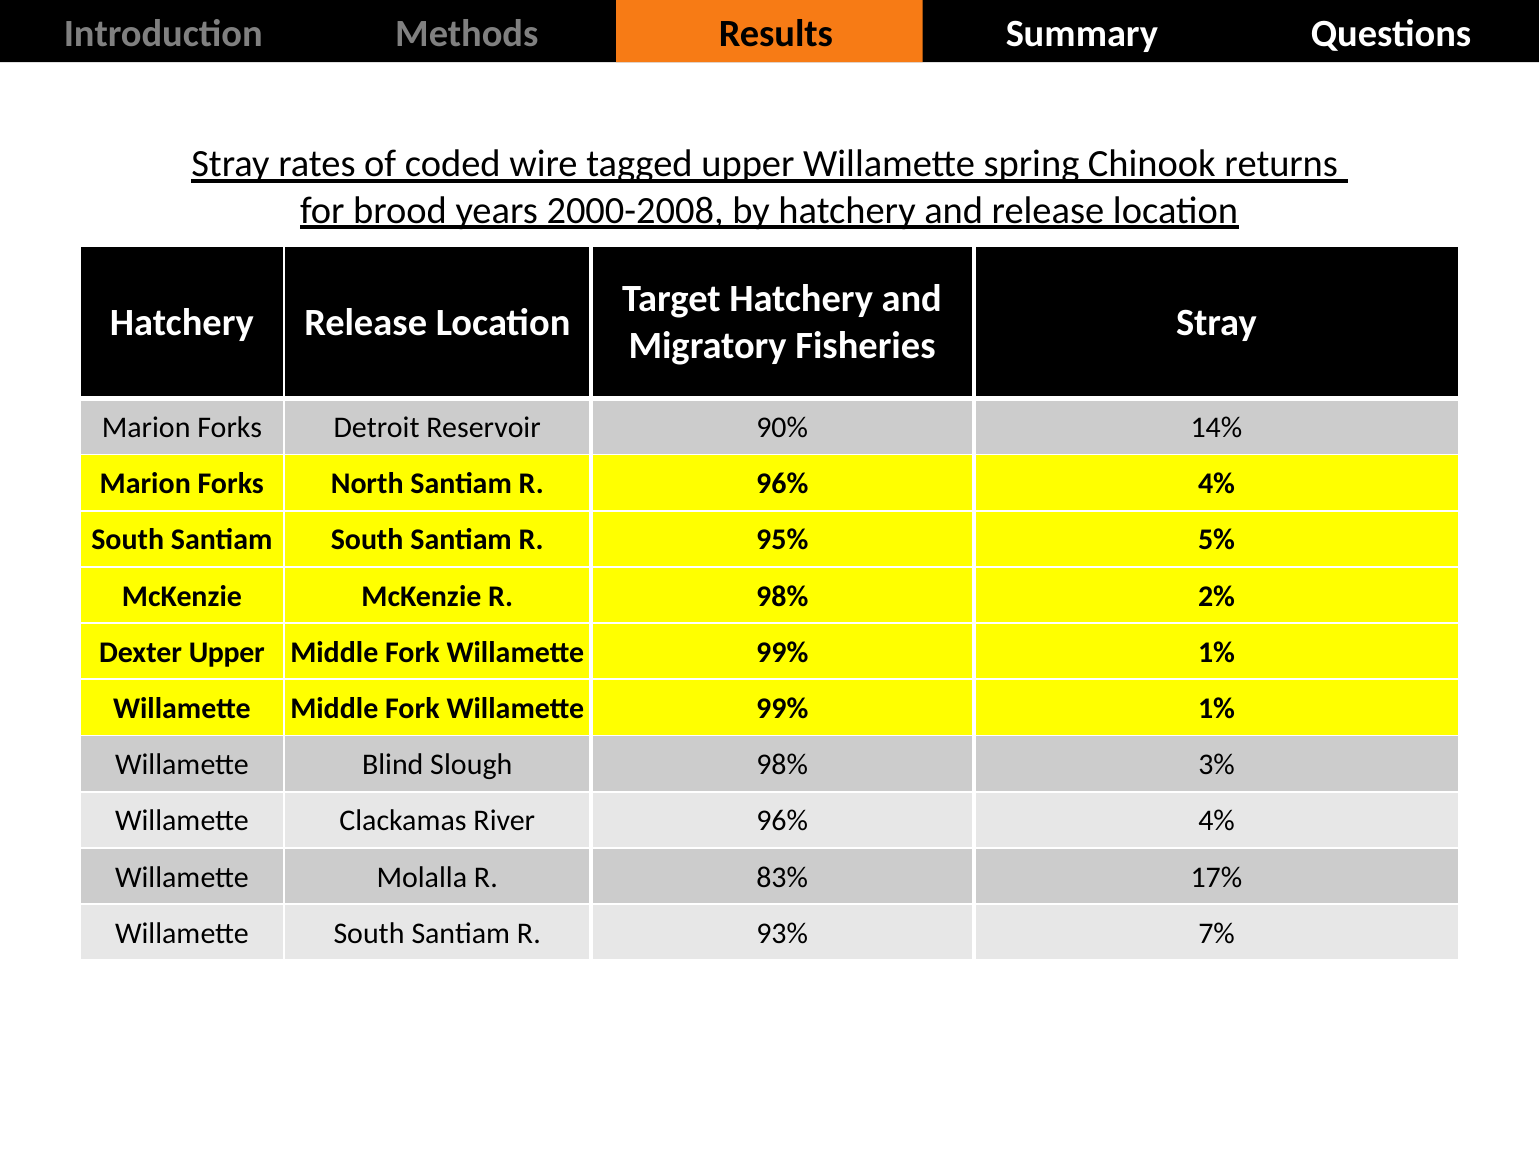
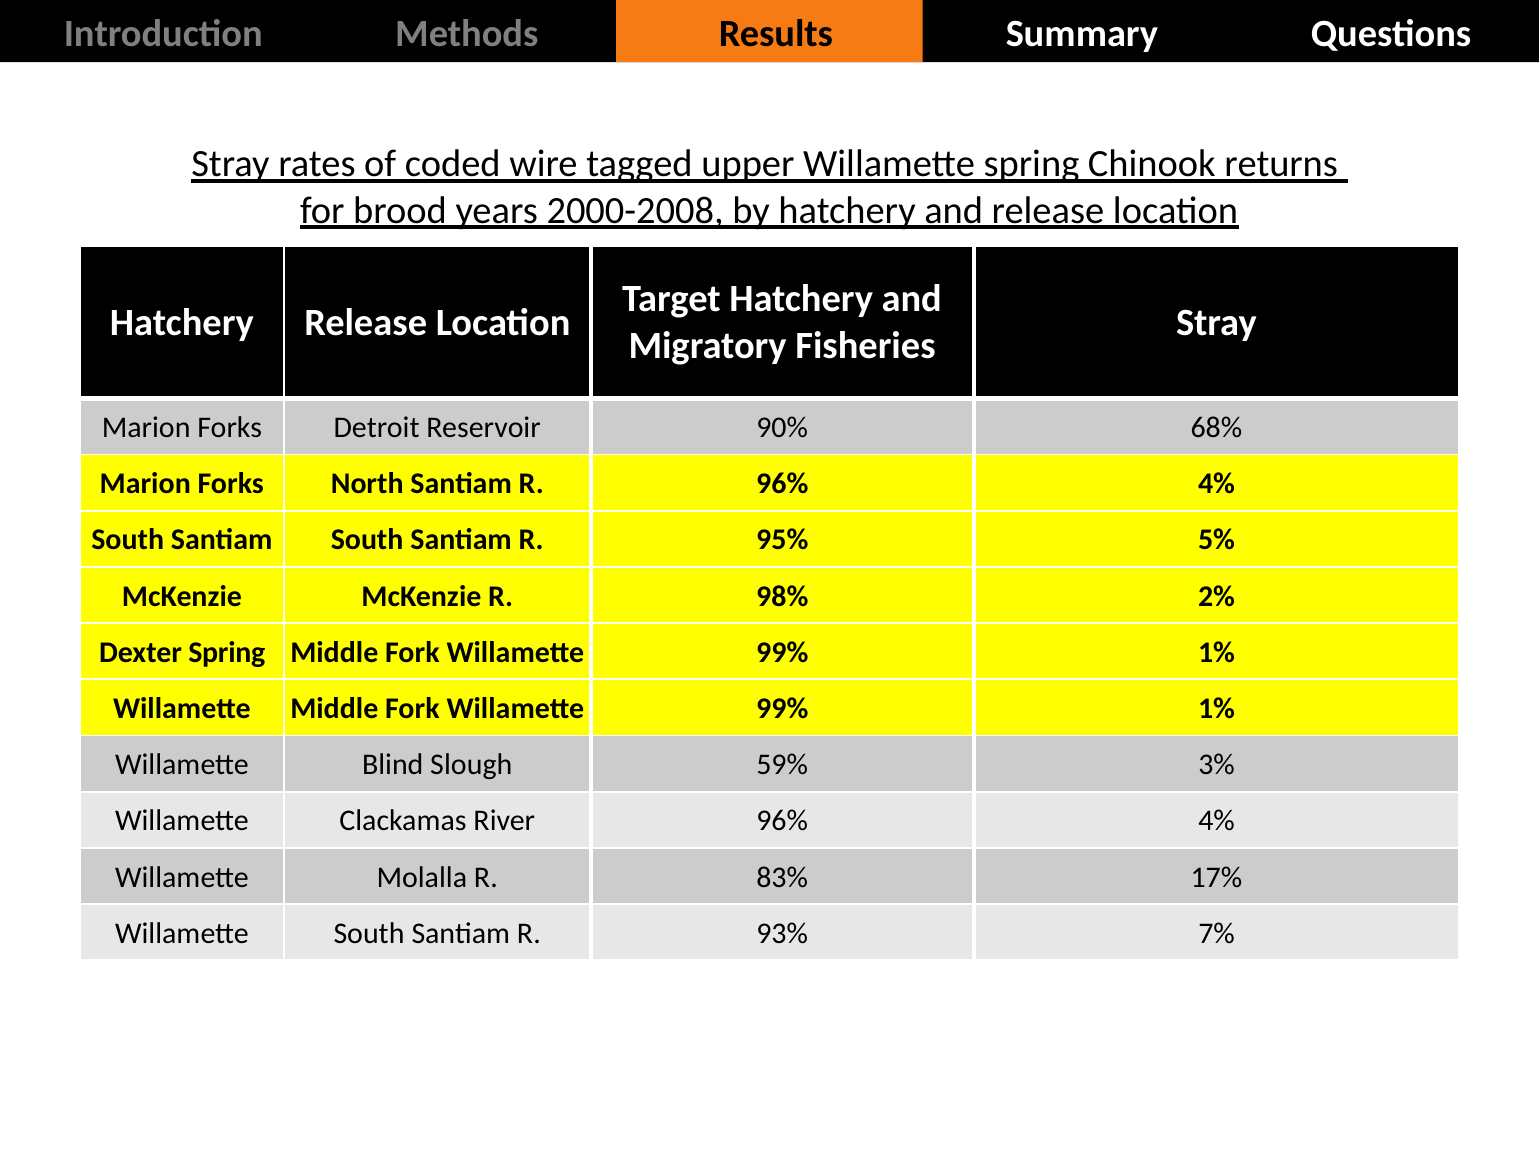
14%: 14% -> 68% (1216, 427)
Dexter Upper: Upper -> Spring (227, 652)
Slough 98%: 98% -> 59% (782, 764)
